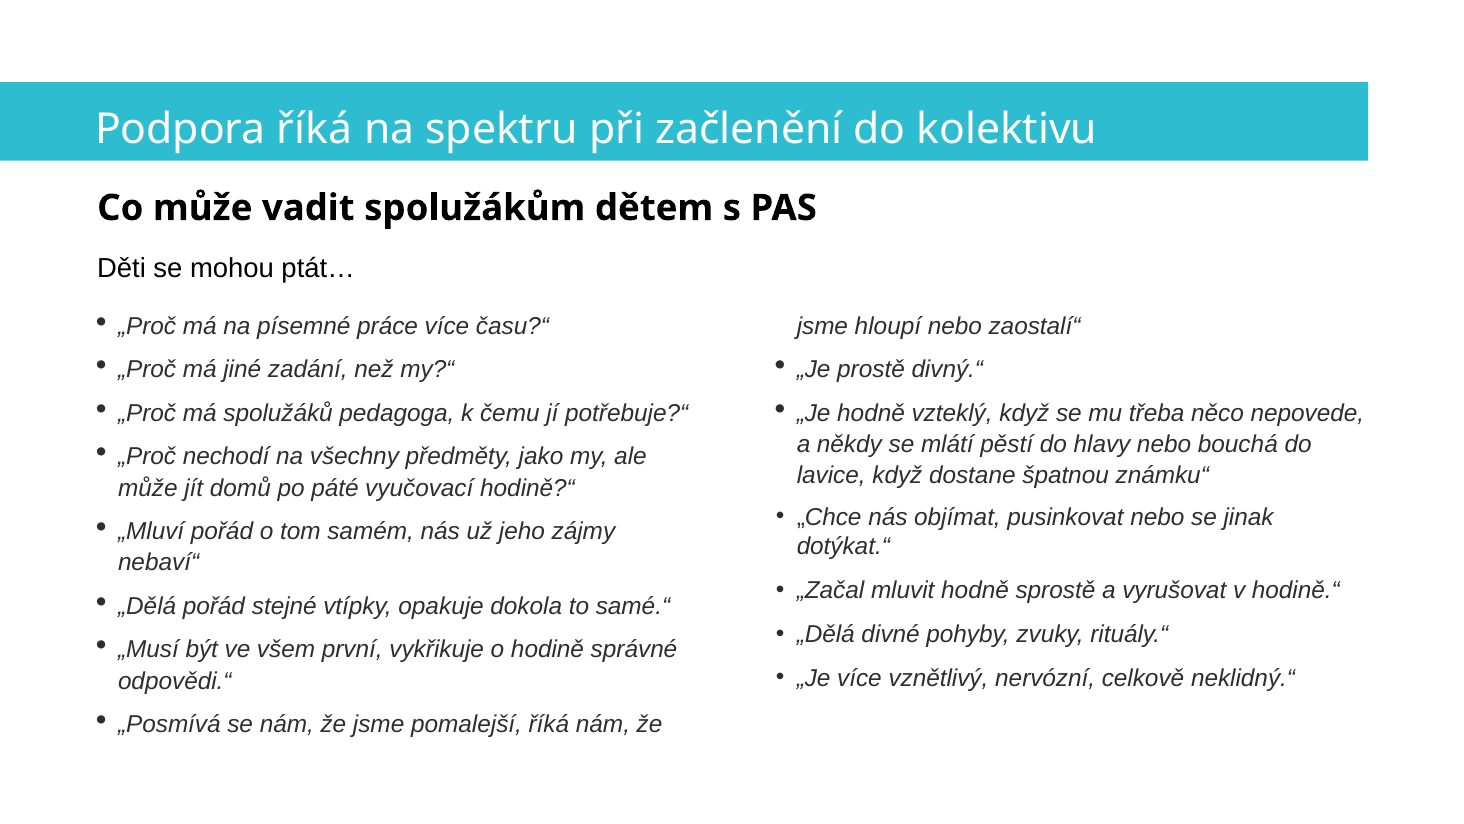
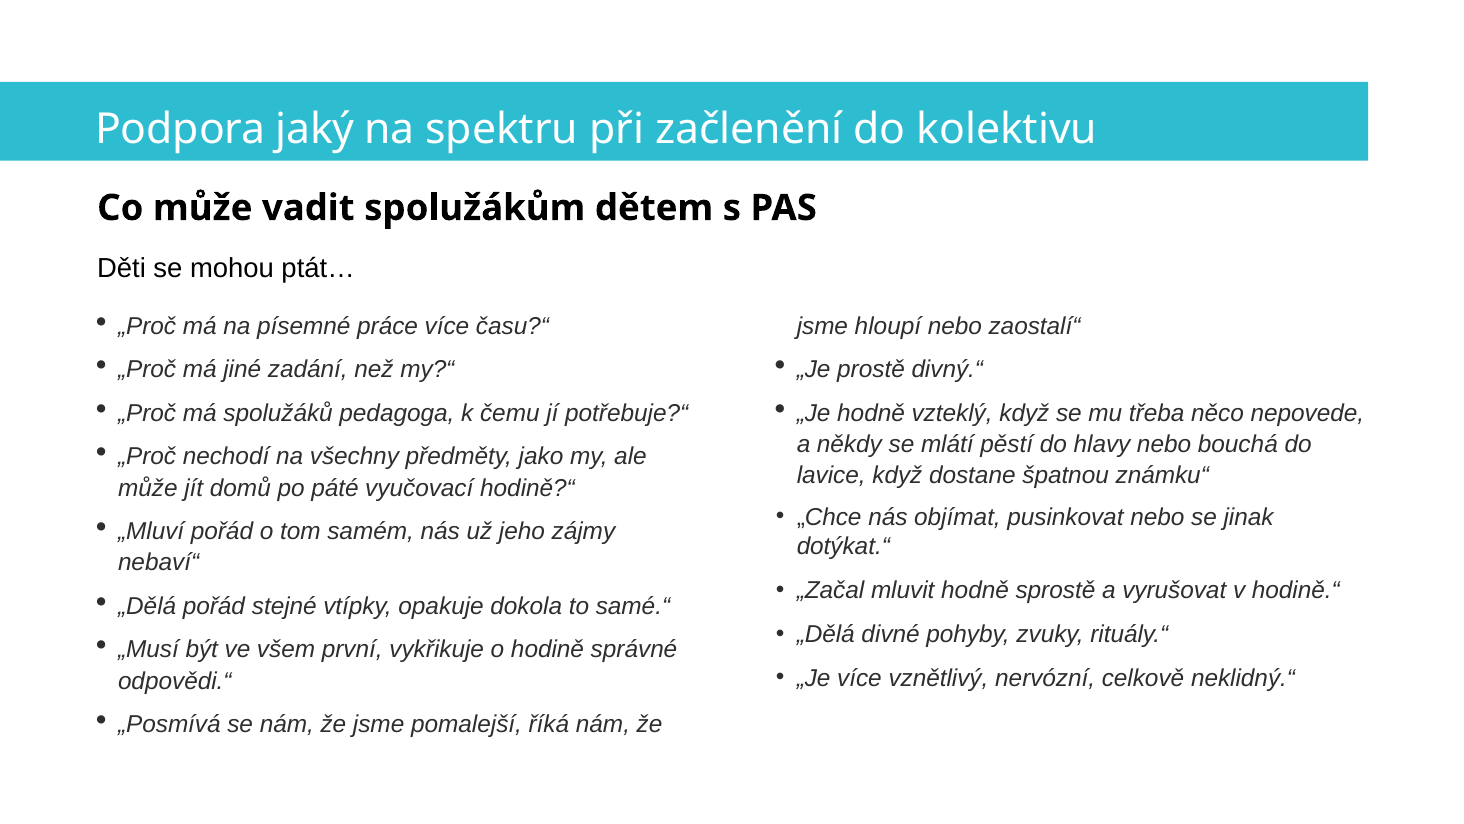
Podpora říká: říká -> jaký (315, 129)
